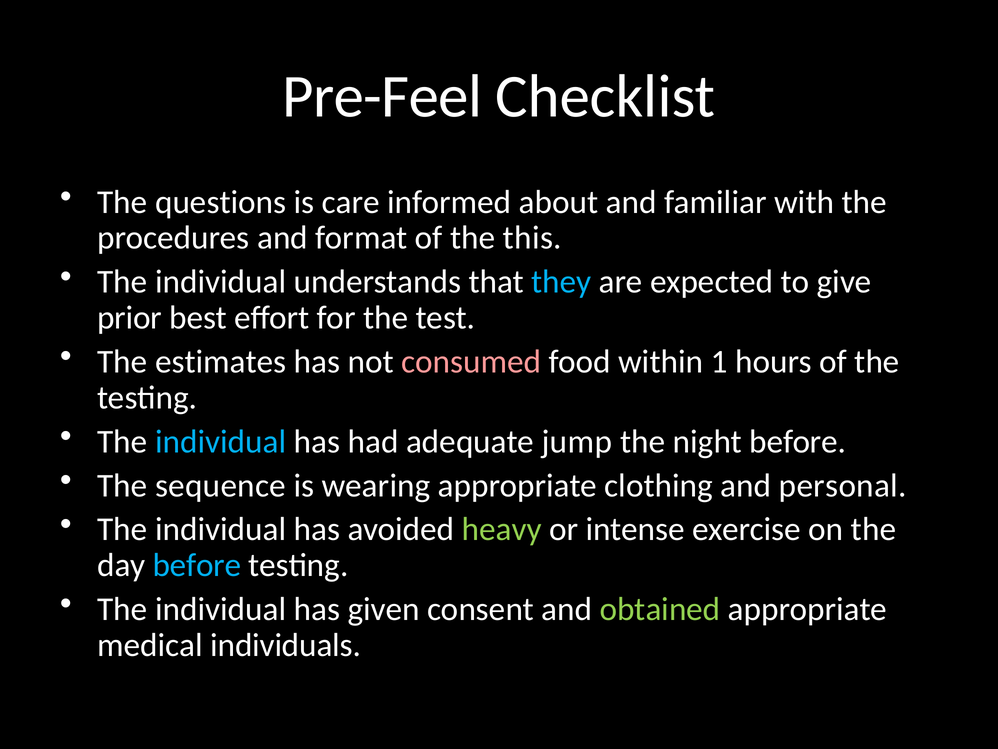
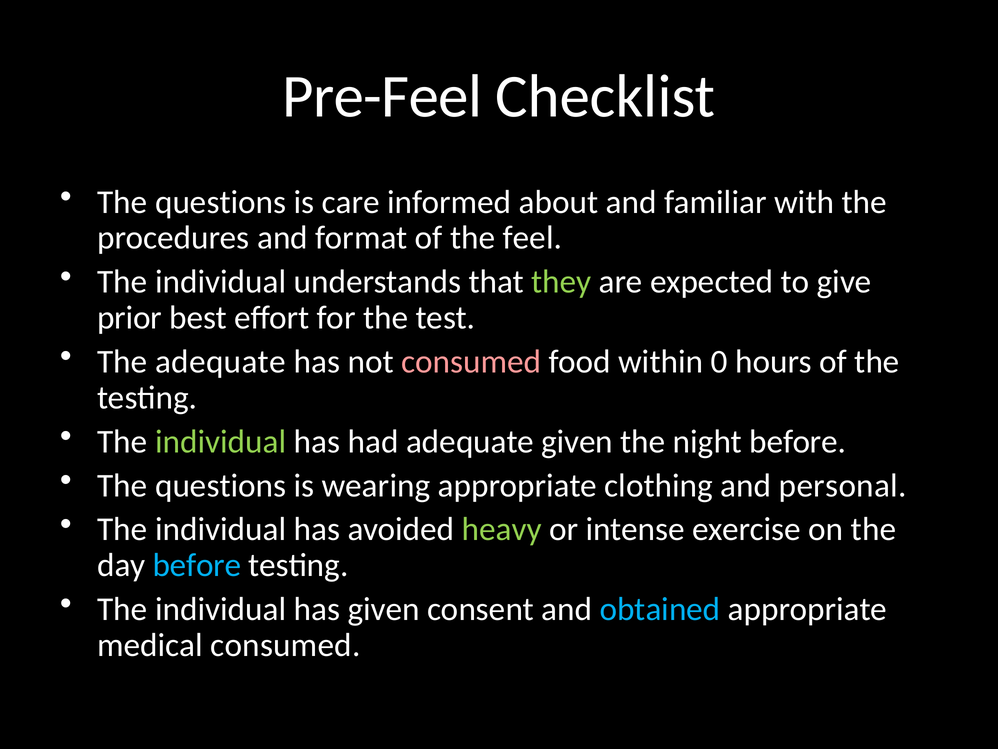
this: this -> feel (532, 238)
they colour: light blue -> light green (561, 282)
The estimates: estimates -> adequate (220, 362)
1: 1 -> 0 (719, 362)
individual colour: light blue -> light green (221, 441)
adequate jump: jump -> given (577, 441)
sequence: sequence -> questions (221, 485)
obtained colour: light green -> light blue (660, 609)
medical individuals: individuals -> consumed (285, 645)
